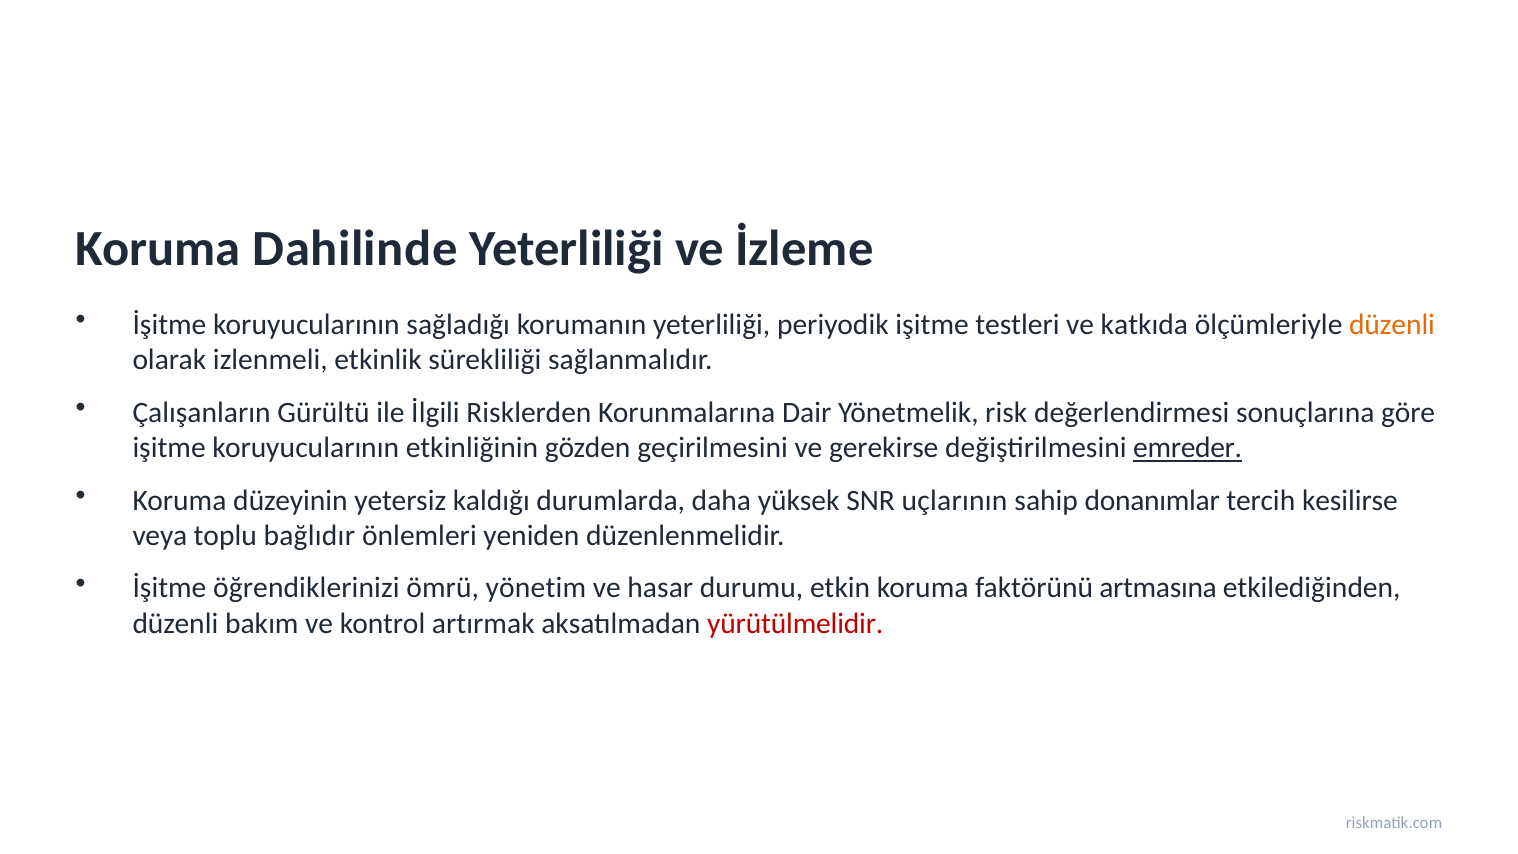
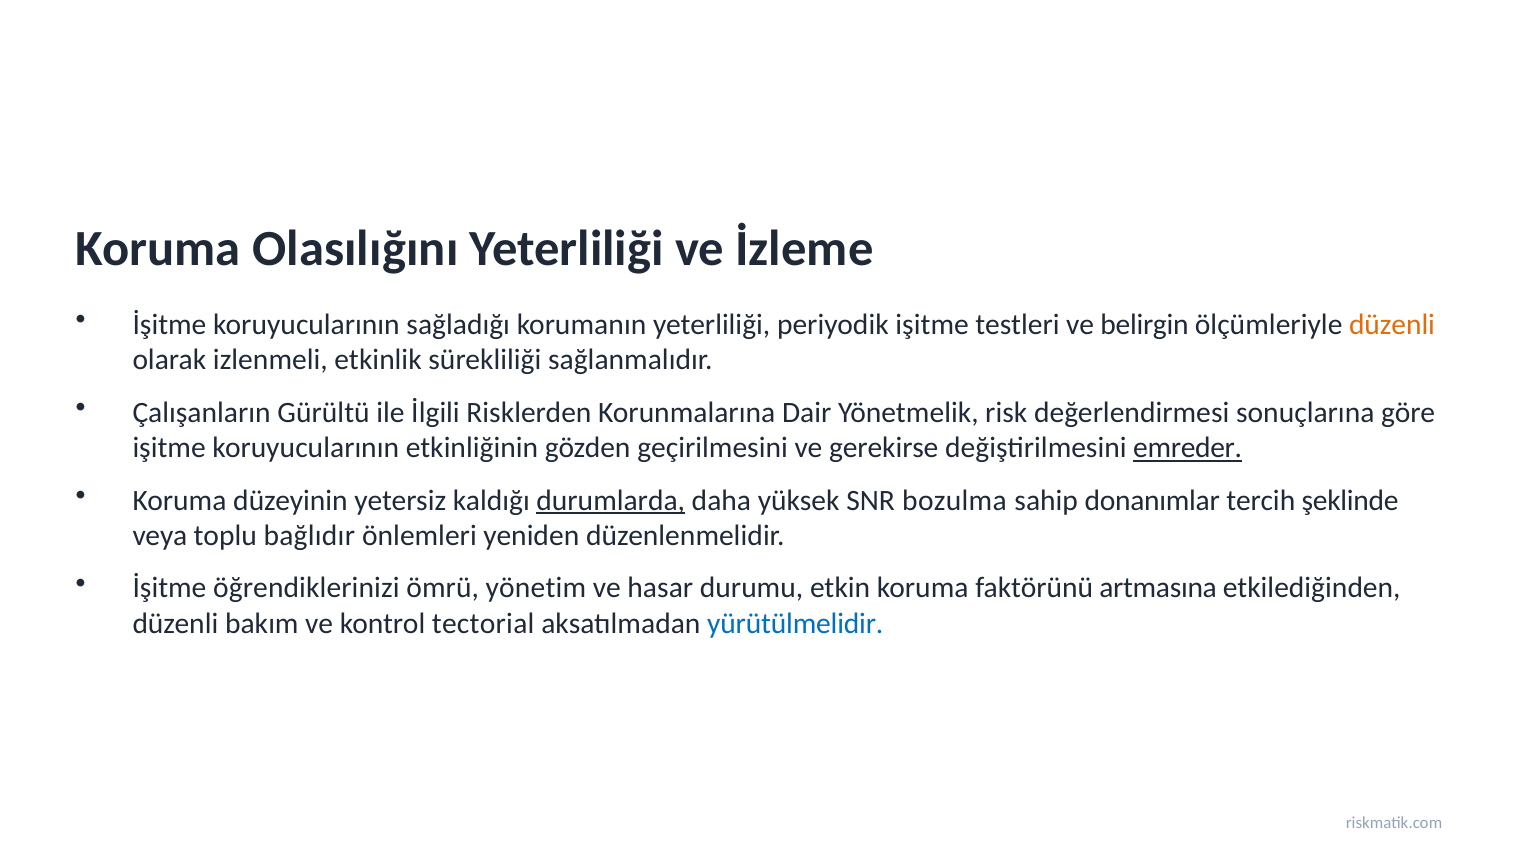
Dahilinde: Dahilinde -> Olasılığını (355, 248)
katkıda: katkıda -> belirgin (1145, 325)
durumlarda underline: none -> present (611, 500)
uçlarının: uçlarının -> bozulma (954, 500)
kesilirse: kesilirse -> şeklinde (1350, 500)
artırmak: artırmak -> tectorial (483, 624)
yürütülmelidir colour: red -> blue (795, 624)
